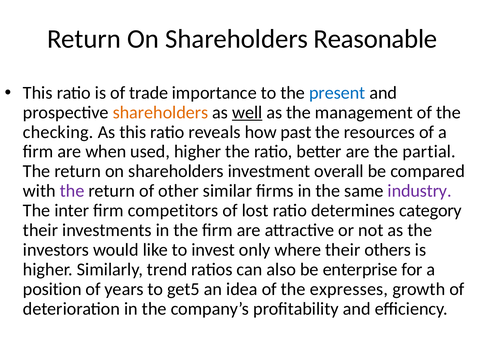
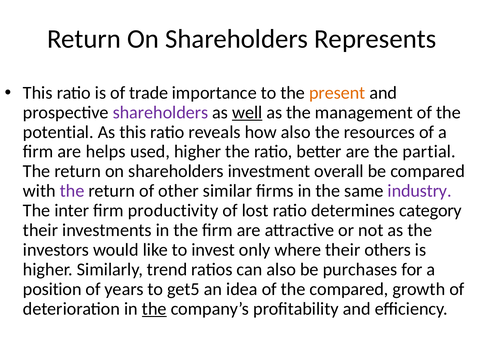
Reasonable: Reasonable -> Represents (375, 39)
present colour: blue -> orange (337, 93)
shareholders colour: orange -> purple (160, 112)
checking: checking -> potential (58, 132)
how past: past -> also (296, 132)
when: when -> helps (106, 152)
competitors: competitors -> productivity (173, 211)
enterprise: enterprise -> purchases (360, 269)
the expresses: expresses -> compared (349, 289)
the underline: none -> present (154, 309)
